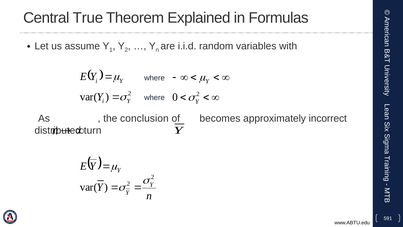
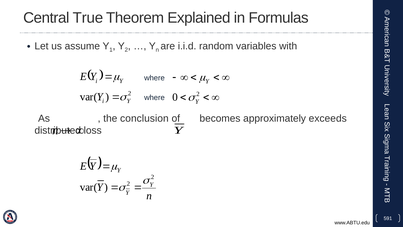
incorrect: incorrect -> exceeds (328, 118)
turn: turn -> loss (93, 130)
